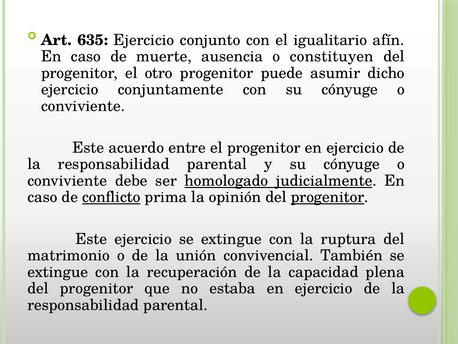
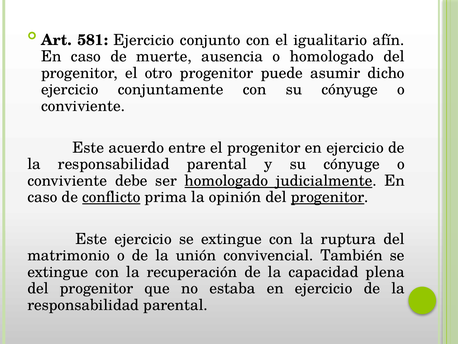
635: 635 -> 581 (93, 40)
o constituyen: constituyen -> homologado (332, 56)
